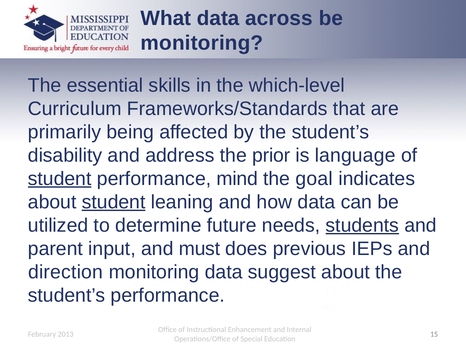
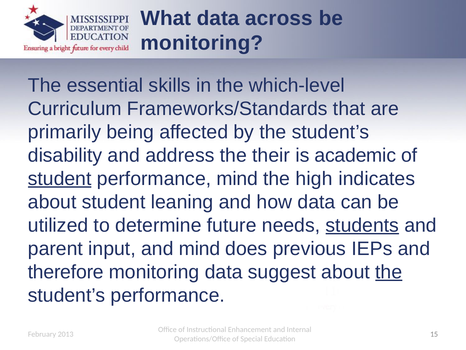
prior: prior -> their (271, 155)
language: language -> academic (355, 155)
goal: goal -> high (314, 178)
student underline: present -> none (114, 202)
and must: must -> mind (199, 248)
direction: direction -> therefore (66, 272)
the underline: none -> present (389, 272)
